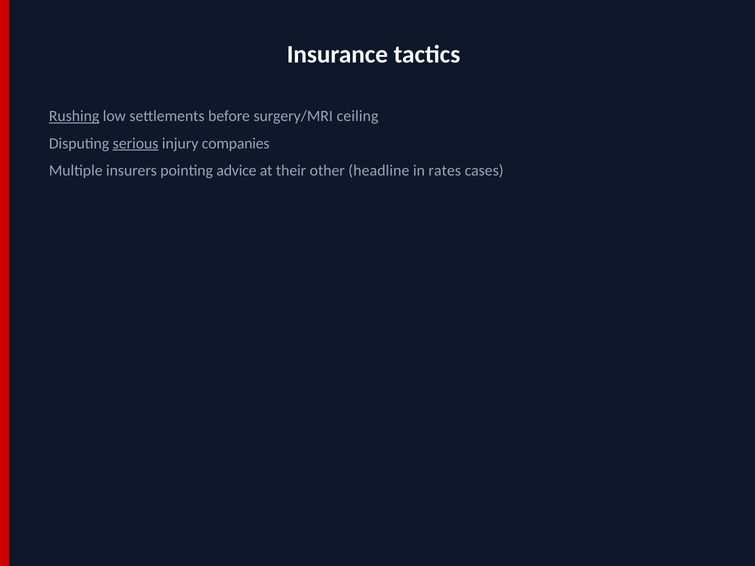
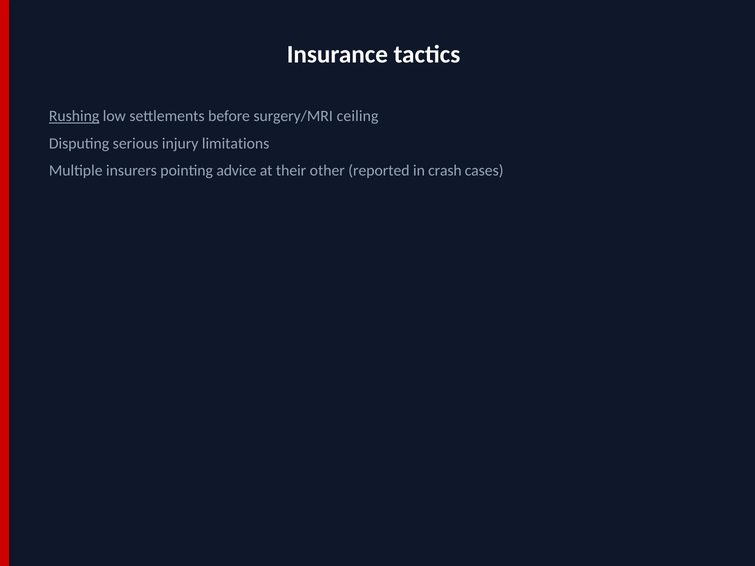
serious underline: present -> none (136, 143)
companies: companies -> limitations (236, 143)
headline: headline -> reported (379, 171)
rates: rates -> crash (445, 171)
